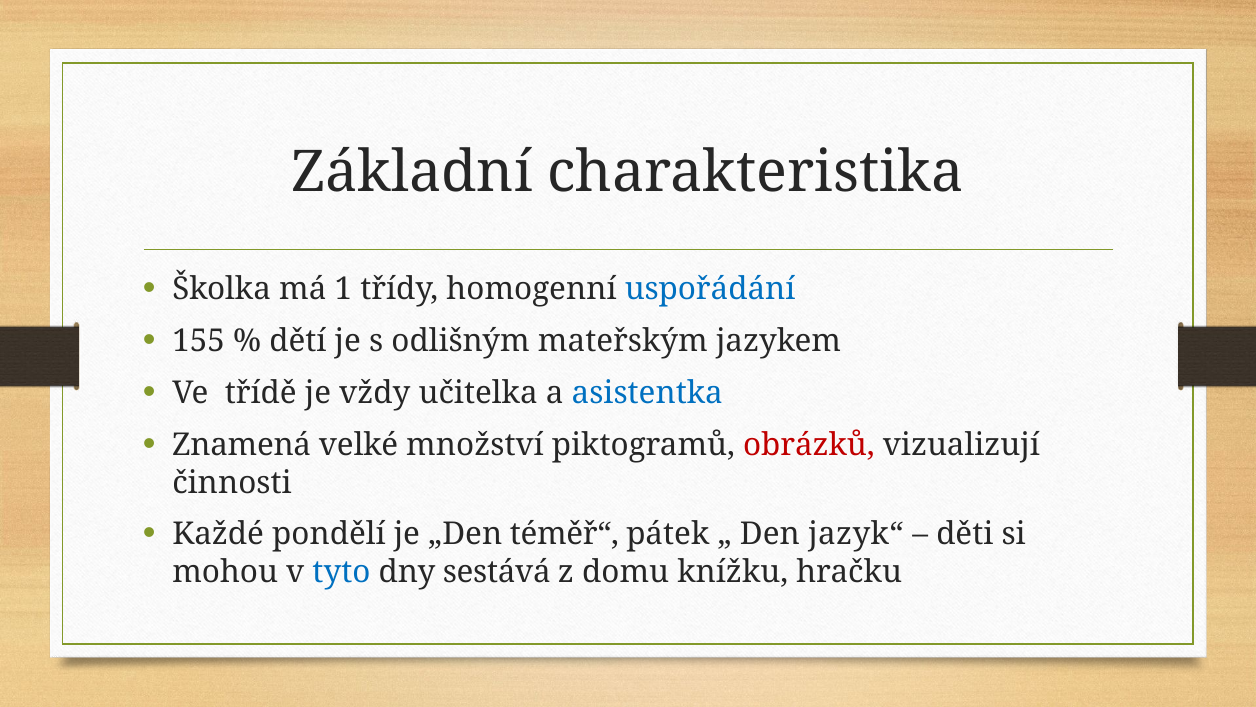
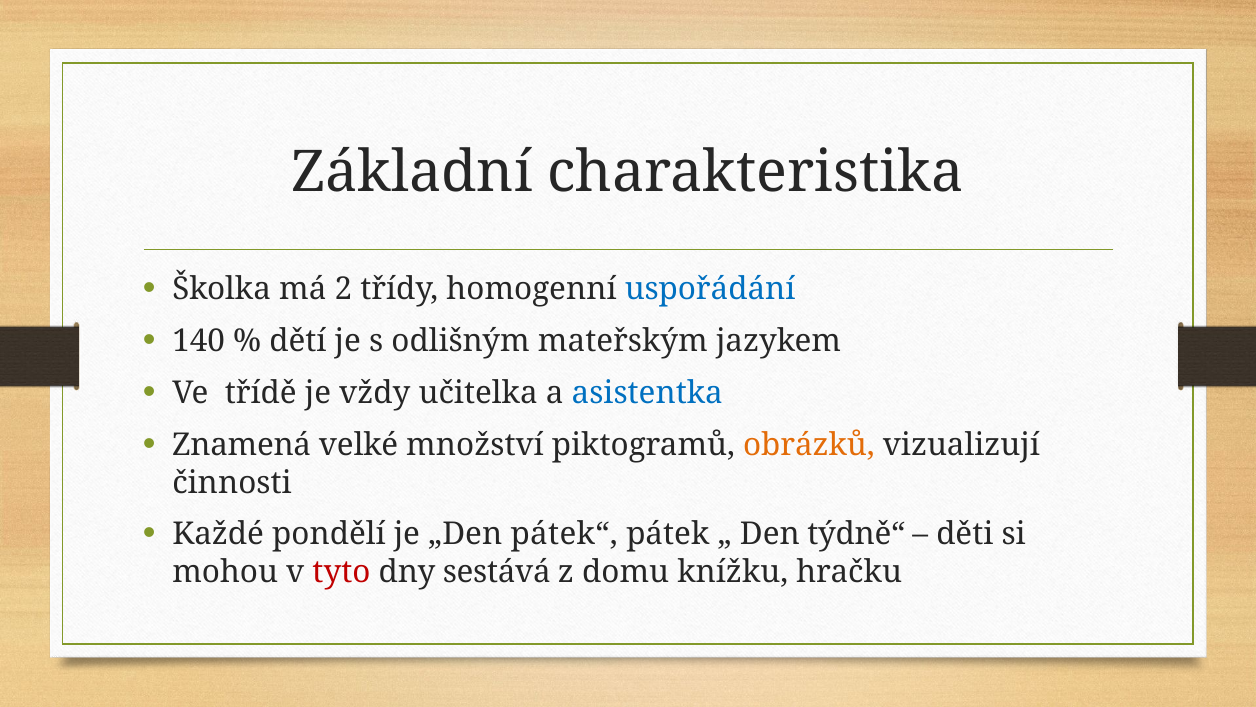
1: 1 -> 2 (343, 289)
155: 155 -> 140 (199, 341)
obrázků colour: red -> orange (809, 445)
téměř“: téměř“ -> pátek“ (564, 534)
jazyk“: jazyk“ -> týdně“ (856, 534)
tyto colour: blue -> red (341, 572)
